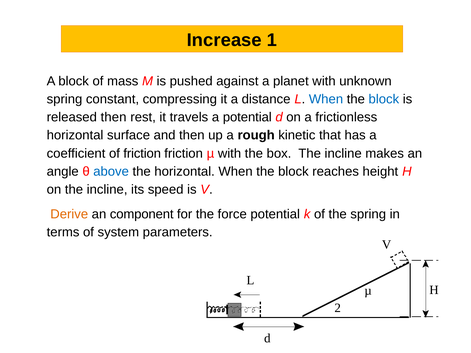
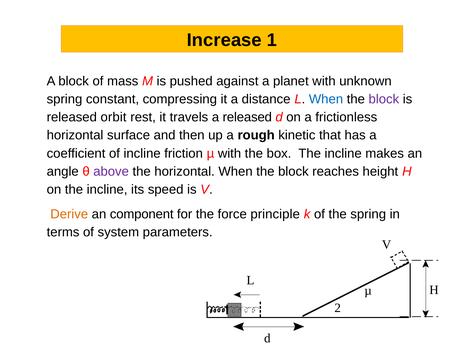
block colour: blue -> purple (384, 99)
released then: then -> orbit (114, 117)
a potential: potential -> released (247, 117)
of friction: friction -> incline (142, 154)
above colour: blue -> purple (111, 172)
force potential: potential -> principle (275, 214)
